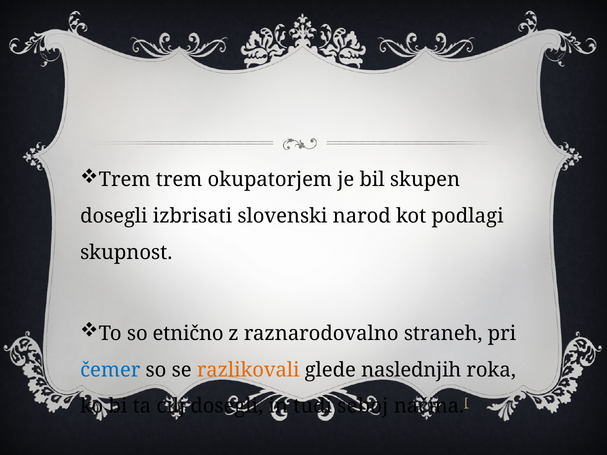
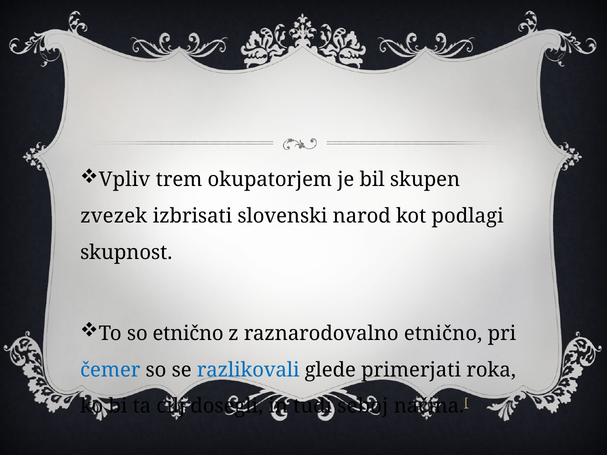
Trem: Trem -> Vpliv (124, 180)
dosegli: dosegli -> zvezek (114, 216)
raznarodovalno straneh: straneh -> etnično (443, 334)
razlikovali colour: orange -> blue (248, 370)
naslednjih: naslednjih -> primerjati (411, 370)
